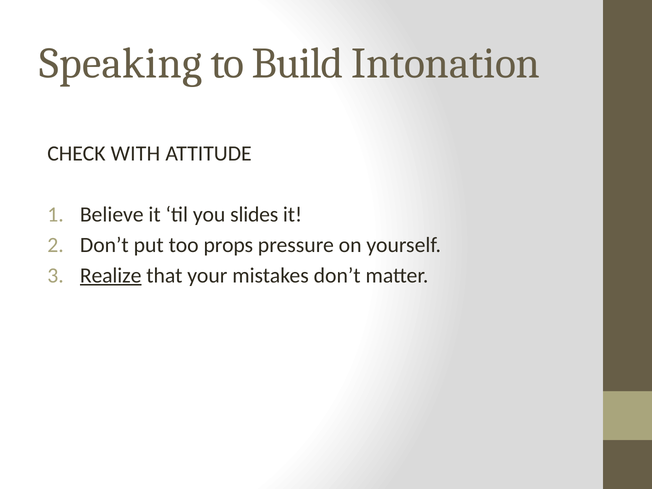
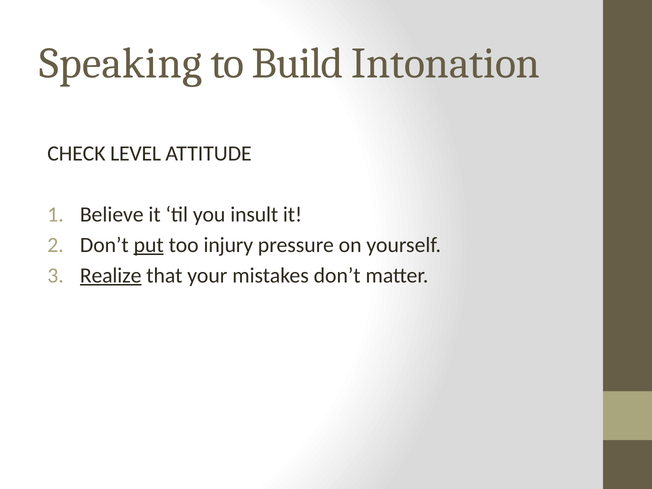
WITH: WITH -> LEVEL (136, 154)
slides: slides -> insult (254, 215)
put underline: none -> present (149, 245)
props: props -> injury (228, 245)
